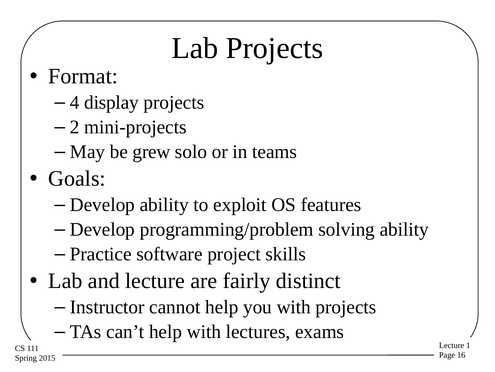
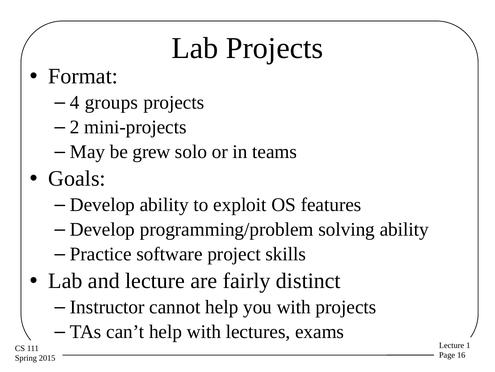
display: display -> groups (111, 102)
